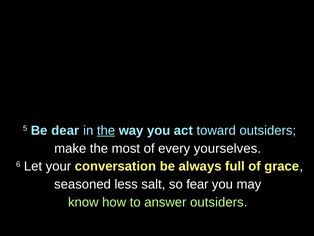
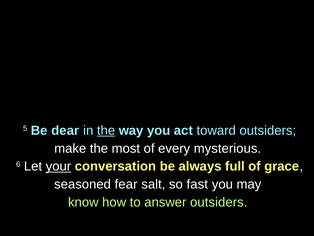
yourselves: yourselves -> mysterious (227, 148)
your underline: none -> present (58, 166)
less: less -> fear (126, 184)
fear: fear -> fast (197, 184)
